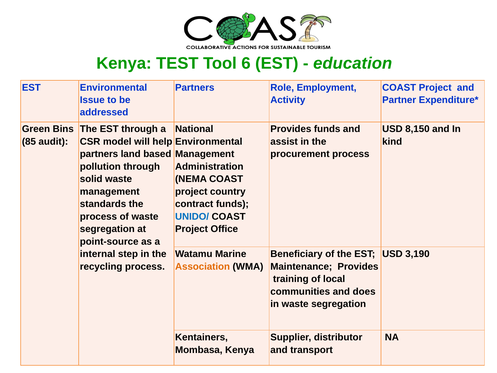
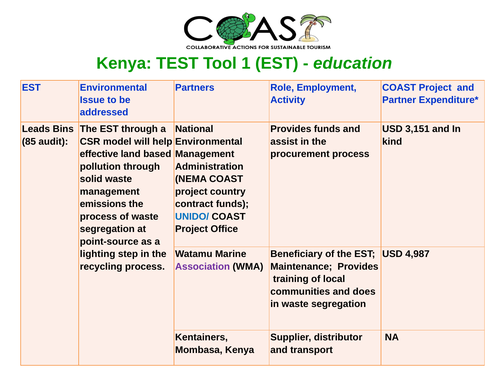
6: 6 -> 1 (246, 63)
Green: Green -> Leads (36, 129)
8,150: 8,150 -> 3,151 (417, 129)
partners: partners -> effective (99, 154)
standards: standards -> emissions (103, 204)
internal: internal -> lighting (98, 254)
3,190: 3,190 -> 4,987 (417, 254)
Association colour: orange -> purple (203, 266)
